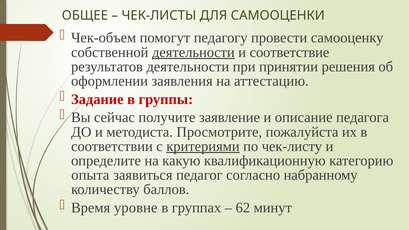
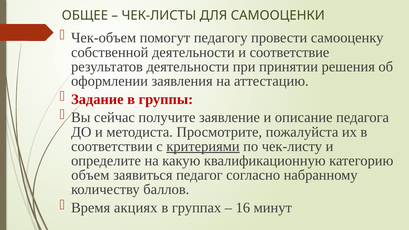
деятельности underline: present -> none (193, 52)
опыта: опыта -> объем (90, 175)
уровне: уровне -> акциях (136, 208)
62: 62 -> 16 (243, 208)
